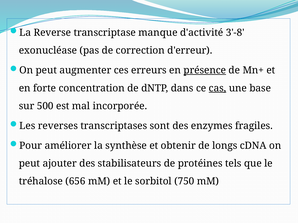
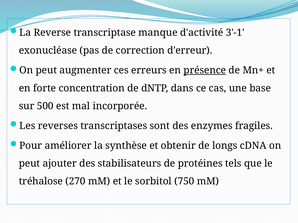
3'-8: 3'-8 -> 3'-1 (235, 33)
cas underline: present -> none (218, 88)
656: 656 -> 270 (75, 182)
